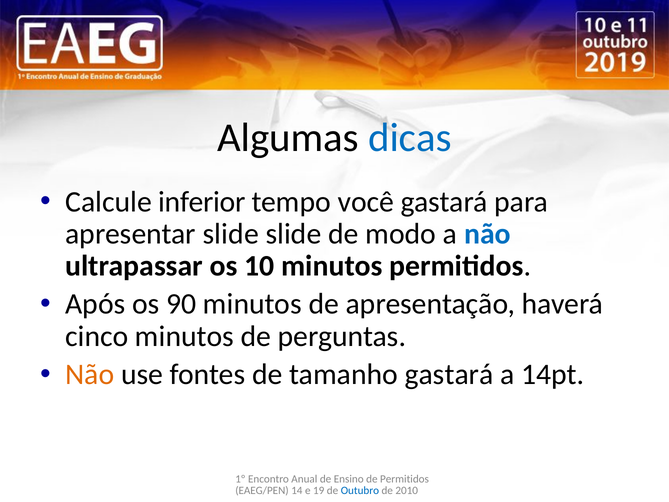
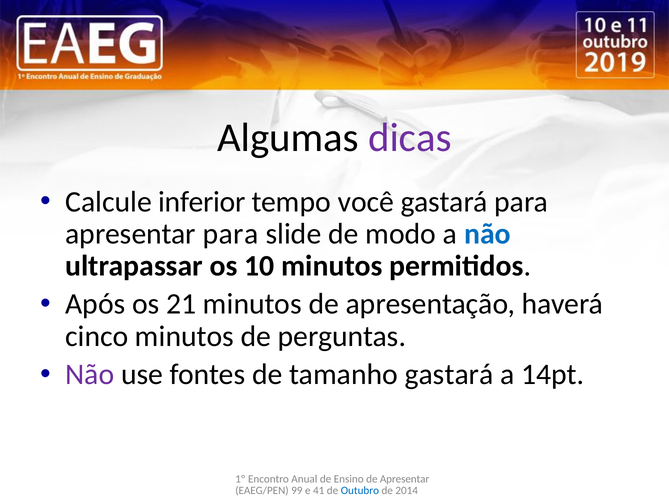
dicas colour: blue -> purple (410, 137)
apresentar slide: slide -> para (231, 234)
90: 90 -> 21 (181, 304)
Não colour: orange -> purple (90, 374)
de Permitidos: Permitidos -> Apresentar (405, 479)
14: 14 -> 99 (297, 490)
19: 19 -> 41 (319, 490)
2010: 2010 -> 2014 (407, 490)
